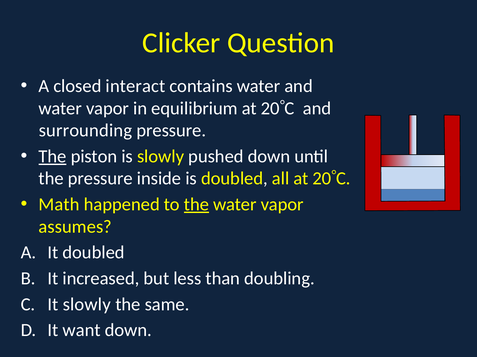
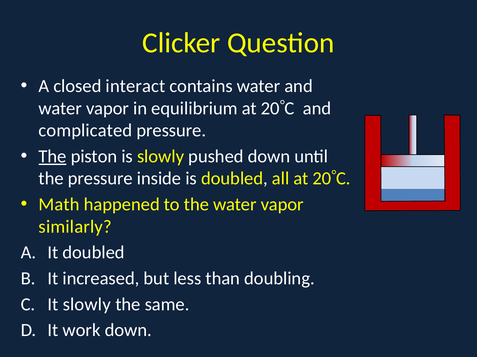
surrounding: surrounding -> complicated (85, 131)
the underline: present -> none (196, 205)
assumes: assumes -> similarly (75, 227)
want: want -> work (82, 331)
